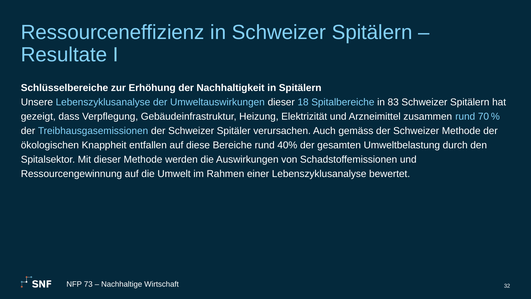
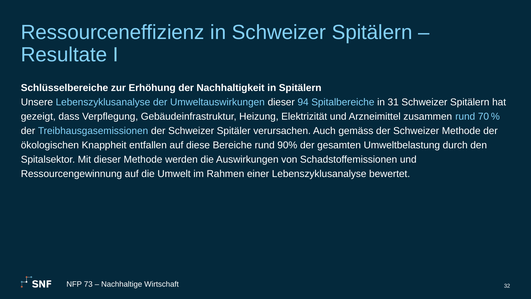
18: 18 -> 94 (303, 102)
83: 83 -> 31 (393, 102)
40%: 40% -> 90% (287, 145)
